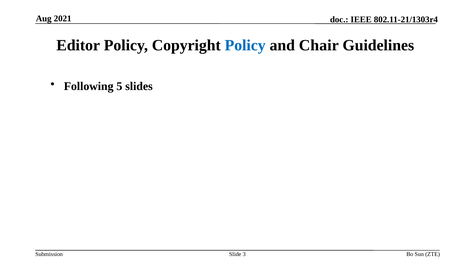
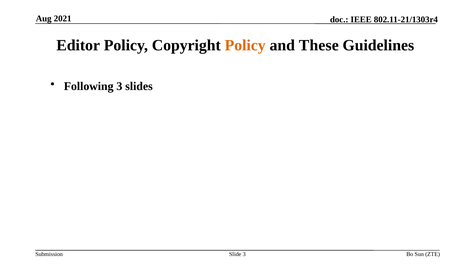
Policy colour: blue -> orange (245, 45)
Chair: Chair -> These (319, 45)
Following 5: 5 -> 3 (119, 86)
